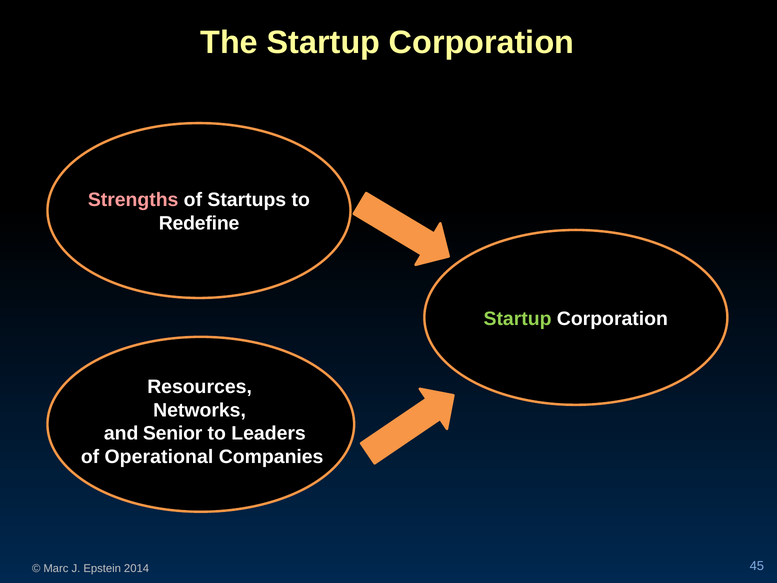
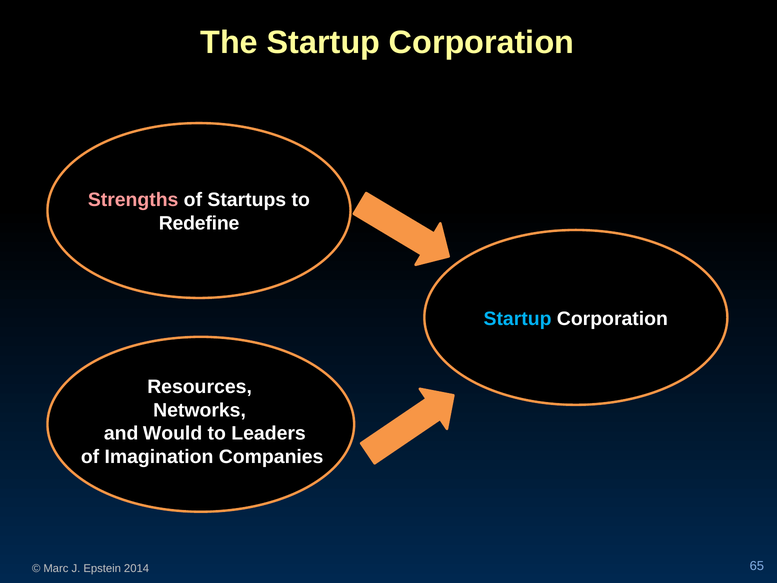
Startup colour: light green -> light blue (518, 319)
Senior: Senior -> Would (173, 433)
Operational: Operational -> Imagination (159, 457)
45: 45 -> 65 (757, 566)
